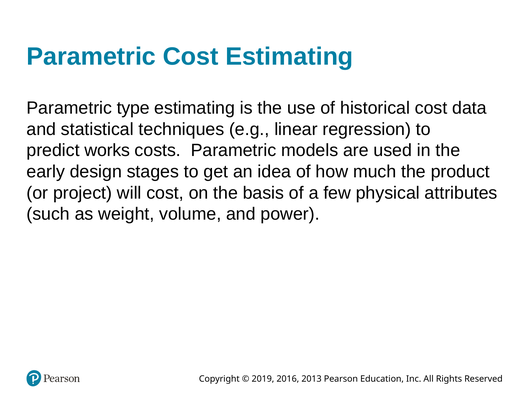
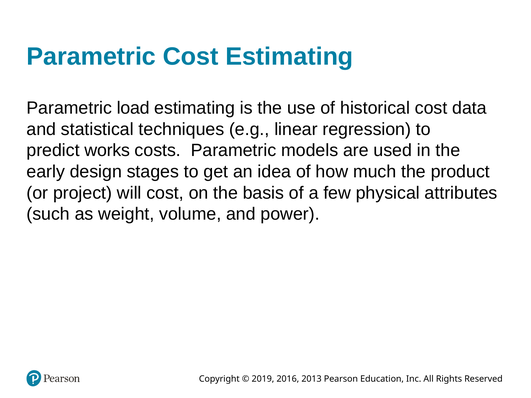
type: type -> load (133, 108)
